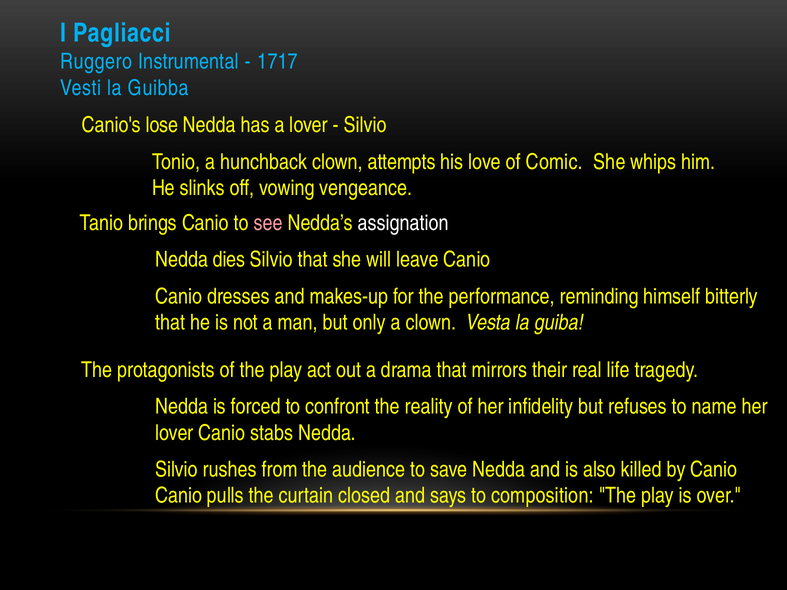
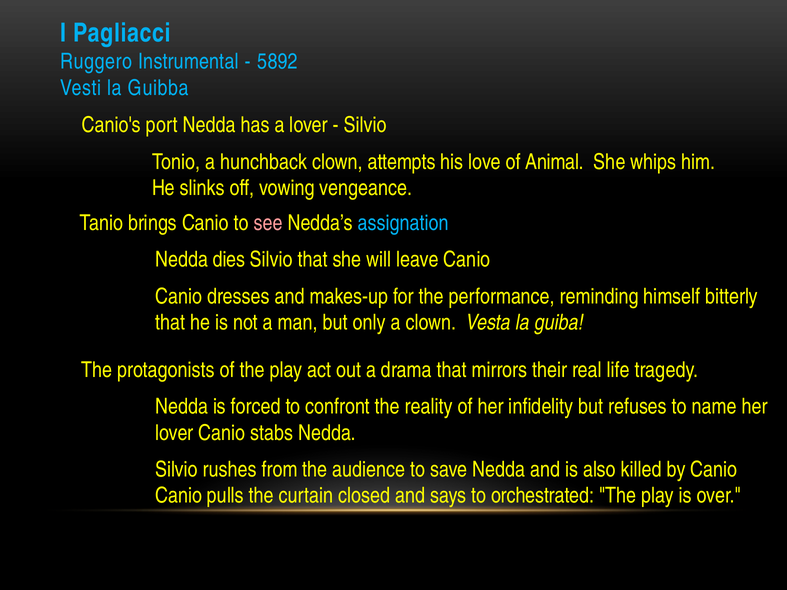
1717: 1717 -> 5892 (278, 62)
lose: lose -> port (162, 125)
Comic: Comic -> Animal (555, 162)
assignation colour: white -> light blue (403, 223)
composition: composition -> orchestrated (543, 496)
